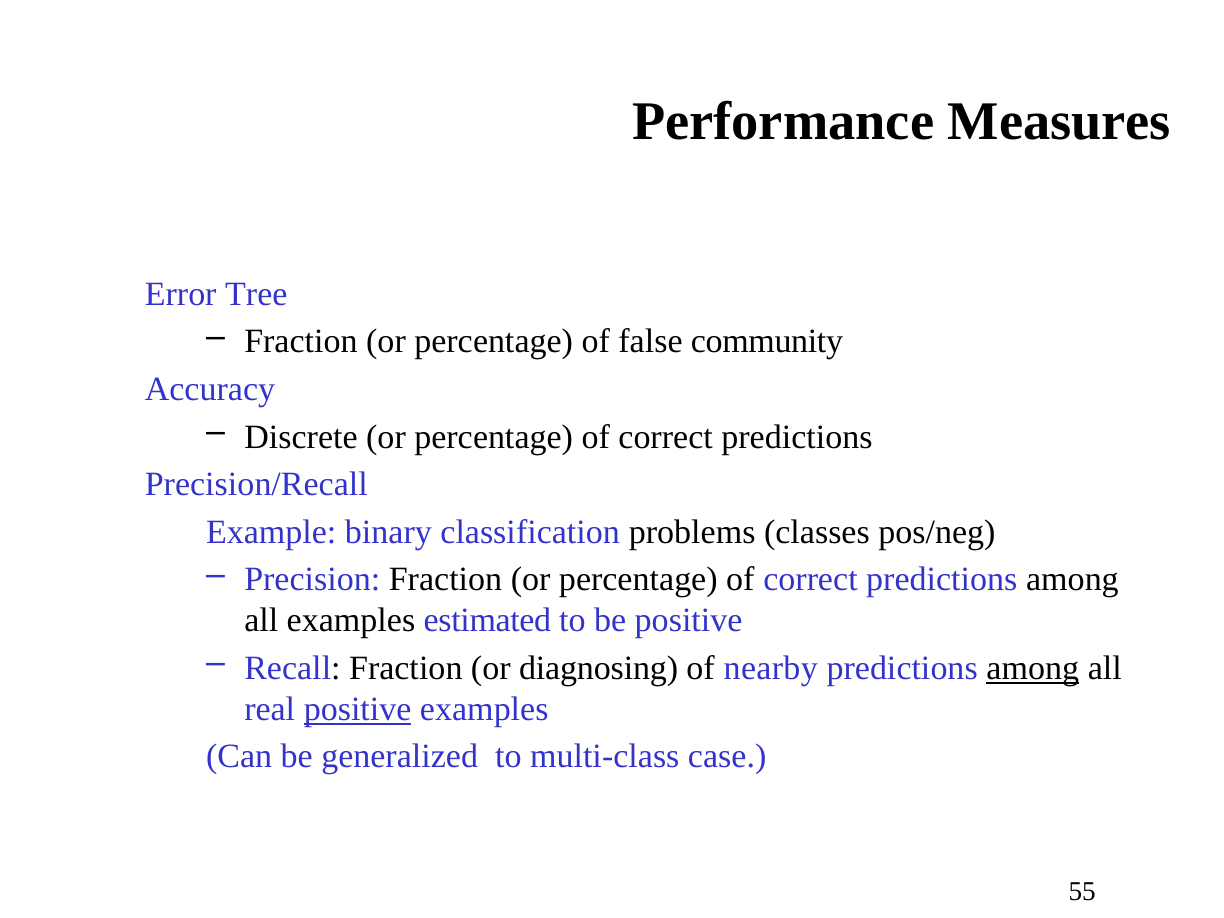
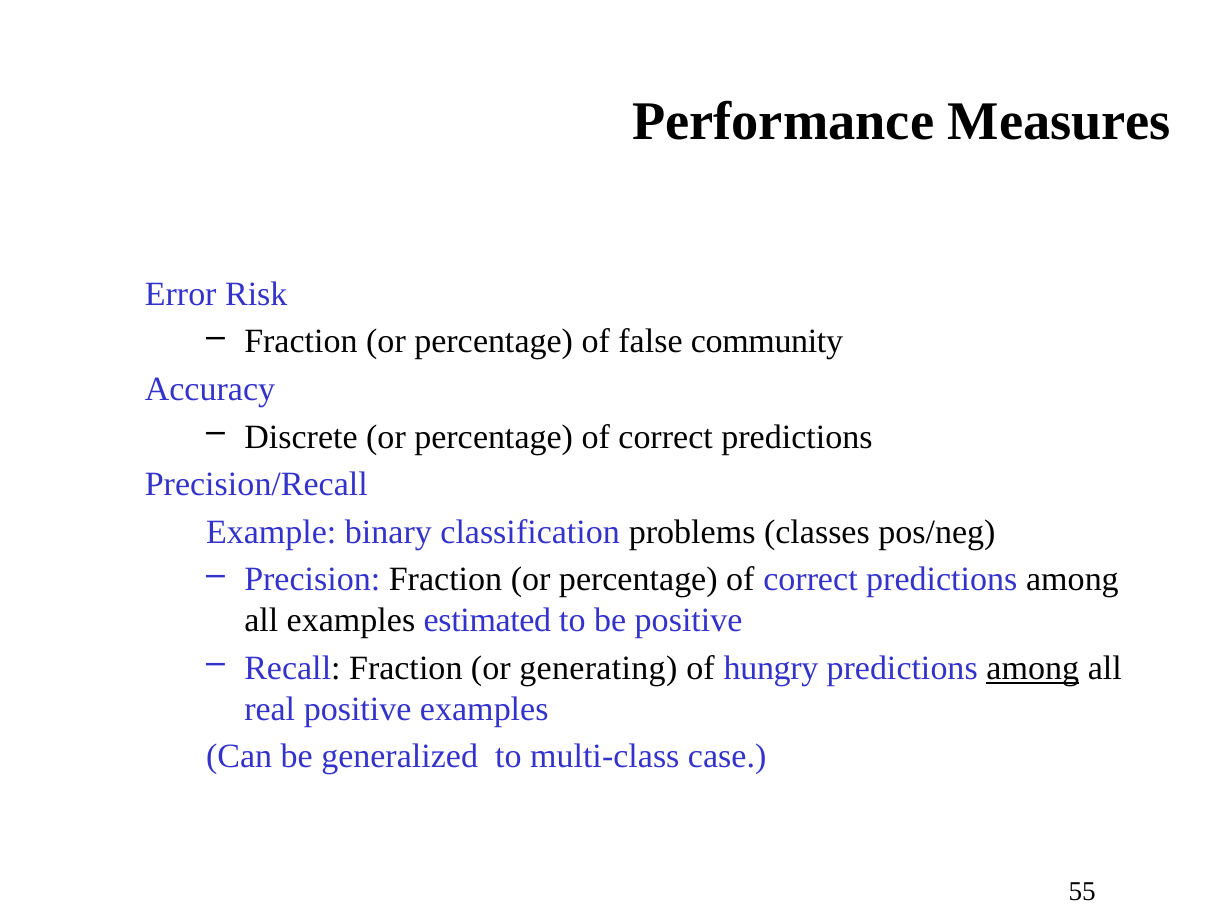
Tree: Tree -> Risk (256, 294)
diagnosing: diagnosing -> generating (598, 668)
nearby: nearby -> hungry (771, 668)
positive underline: present -> none (358, 709)
